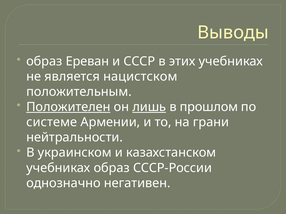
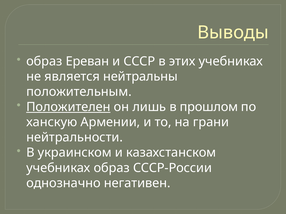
нацистском: нацистском -> нейтральны (140, 77)
лишь underline: present -> none (149, 107)
системе: системе -> ханскую (52, 122)
